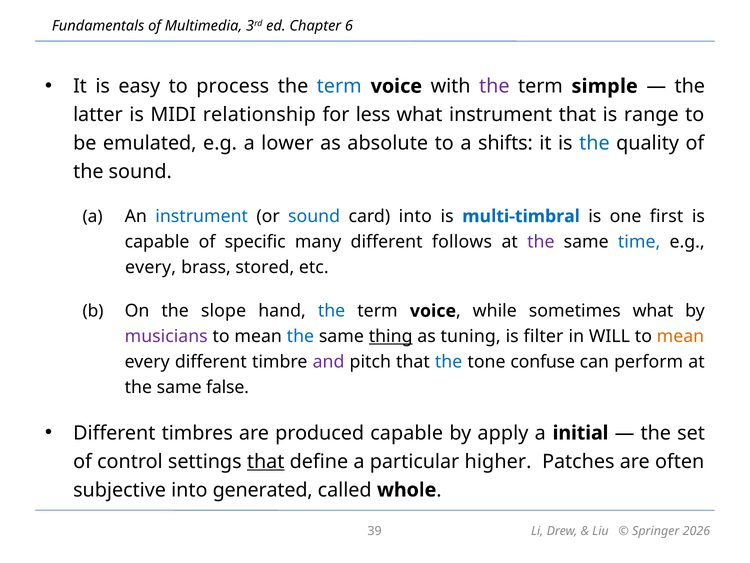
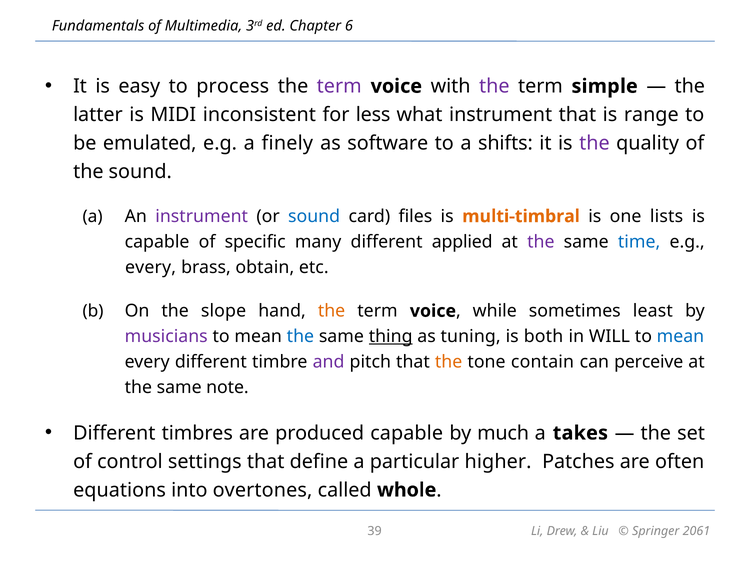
term colour: blue -> purple (339, 86)
relationship: relationship -> inconsistent (259, 115)
lower: lower -> finely (287, 143)
absolute: absolute -> software (388, 143)
the colour: blue -> purple (594, 143)
instrument colour: blue -> purple (202, 216)
card into: into -> files (415, 216)
multi-timbral colour: blue -> orange (521, 216)
first: first -> lists (667, 216)
follows: follows -> applied (462, 242)
stored: stored -> obtain (265, 267)
the colour: blue -> orange (332, 311)
sometimes what: what -> least (653, 311)
filter: filter -> both (544, 336)
mean colour: orange -> blue (680, 336)
the colour: blue -> orange (449, 362)
confuse: confuse -> contain (543, 362)
perform: perform -> perceive (649, 362)
false: false -> note (227, 387)
apply: apply -> much (503, 433)
initial: initial -> takes (580, 433)
that underline: present -> none (266, 461)
subjective: subjective -> equations (120, 490)
generated: generated -> overtones (262, 490)
2026: 2026 -> 2061 (696, 530)
